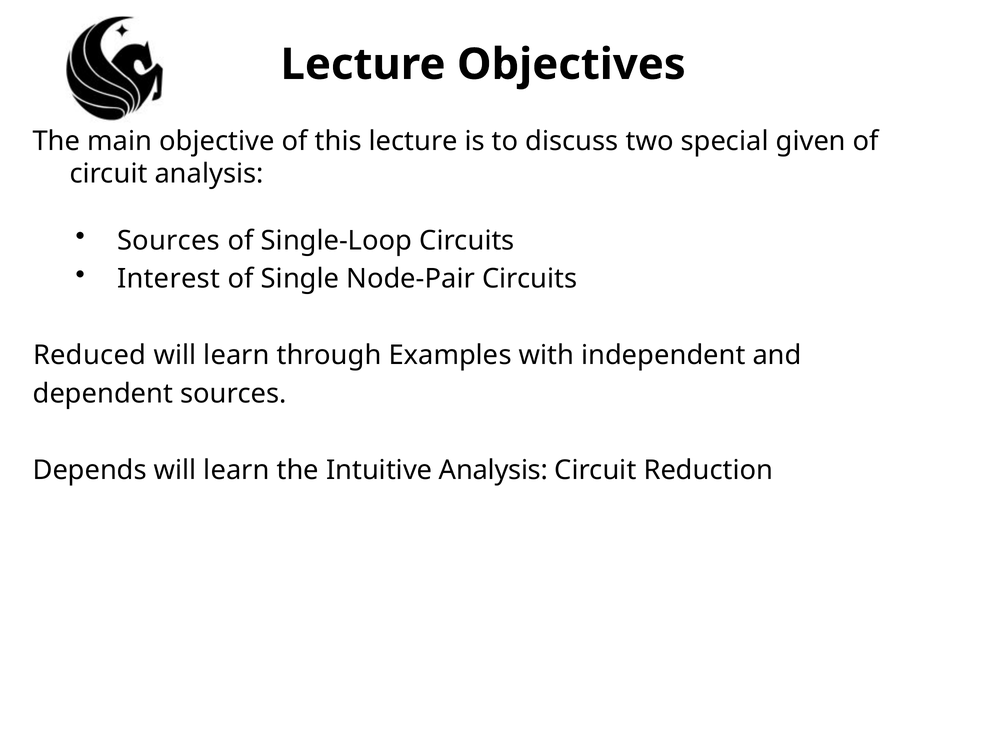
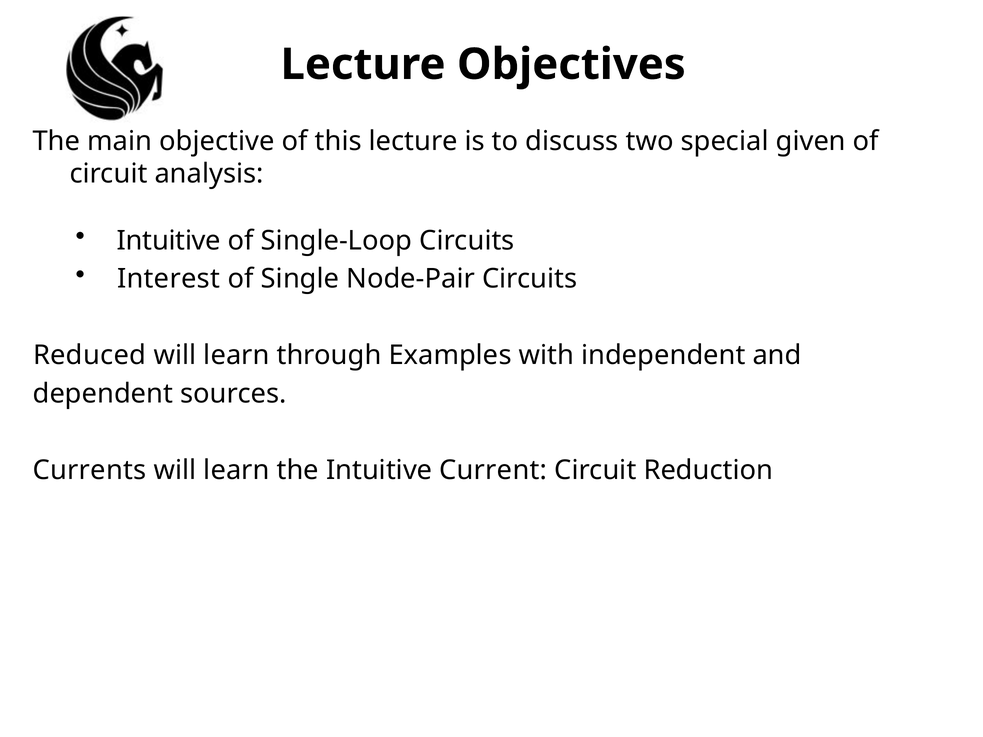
Sources: Sources -> Intuitive (169, 241)
Depends: Depends -> Currents (90, 470)
Intuitive Analysis: Analysis -> Current (493, 470)
